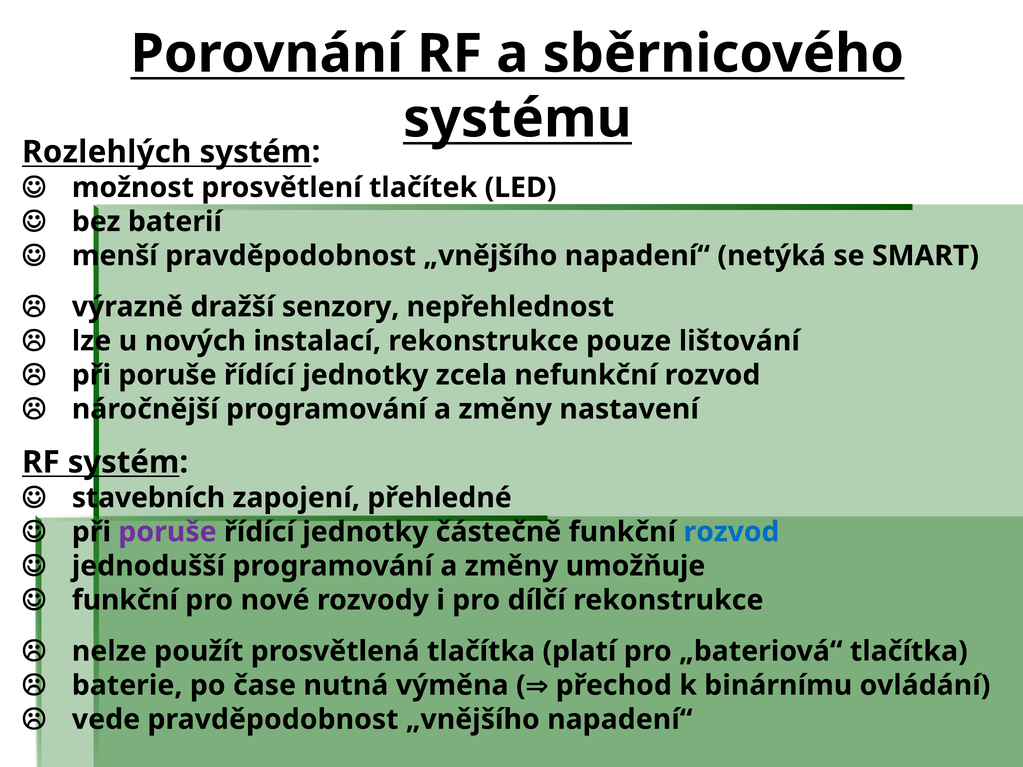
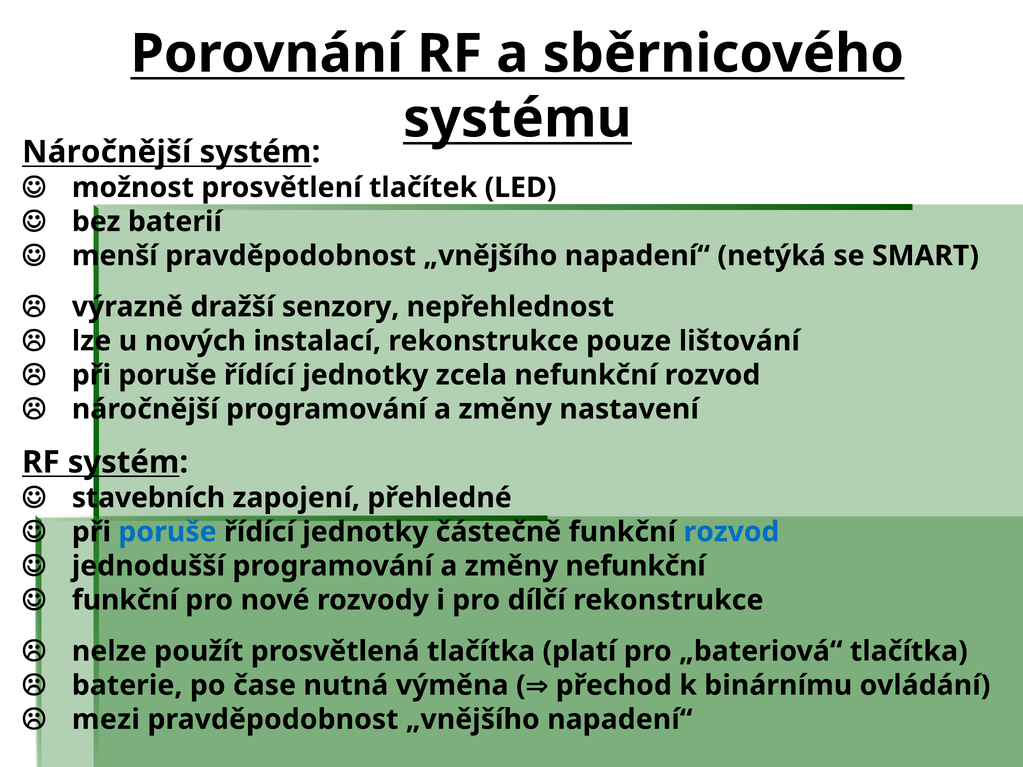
Rozlehlých: Rozlehlých -> Náročnější (107, 152)
poruše colour: purple -> blue (167, 532)
změny umožňuje: umožňuje -> nefunkční (636, 566)
vede: vede -> mezi (106, 720)
